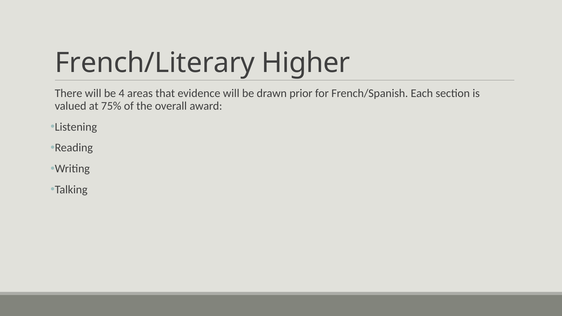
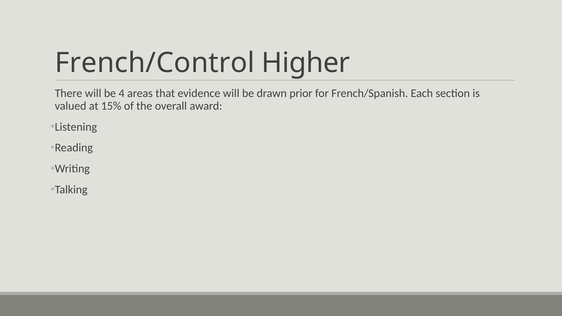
French/Literary: French/Literary -> French/Control (155, 63)
75%: 75% -> 15% (111, 106)
